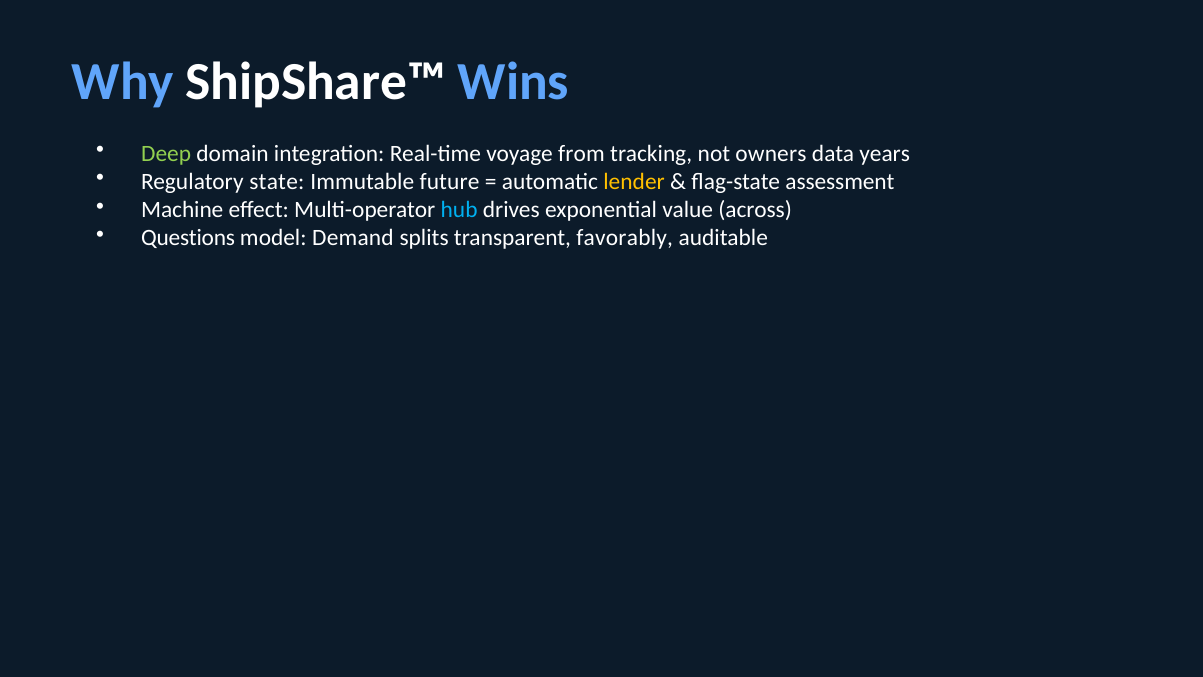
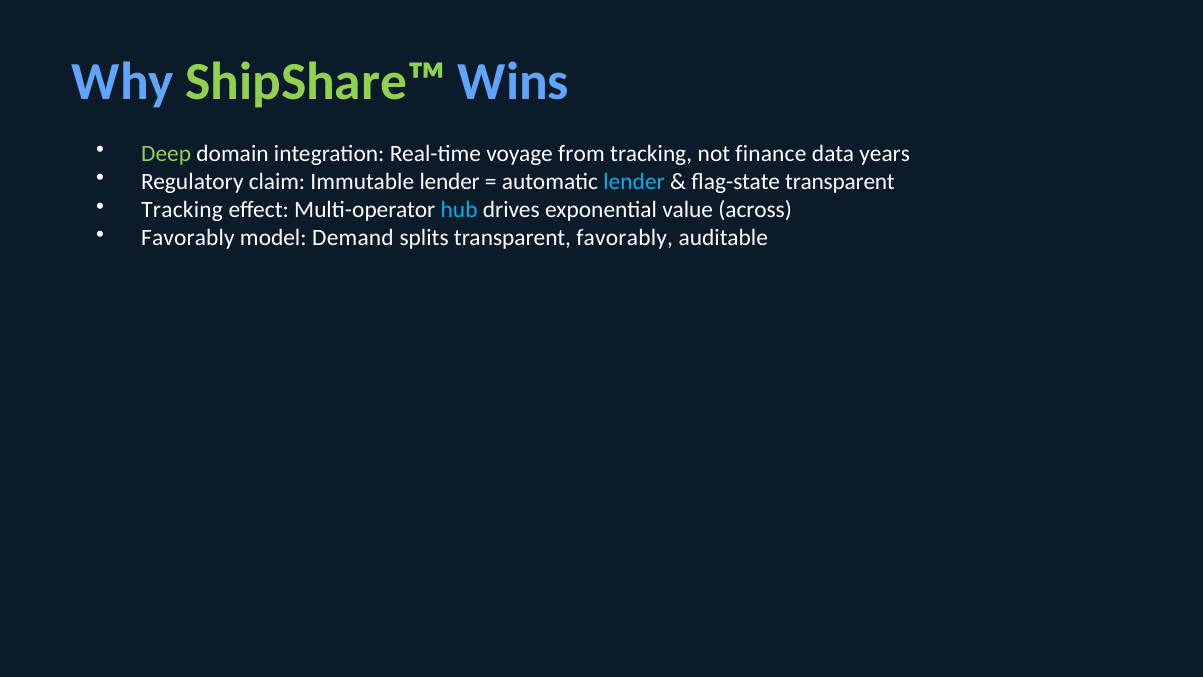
ShipShare™ colour: white -> light green (316, 82)
owners: owners -> finance (771, 154)
state: state -> claim (277, 182)
Immutable future: future -> lender (450, 182)
lender colour: yellow -> light blue (634, 182)
flag-state assessment: assessment -> transparent (840, 182)
Machine: Machine -> Tracking (182, 210)
Questions: Questions -> Favorably (188, 238)
